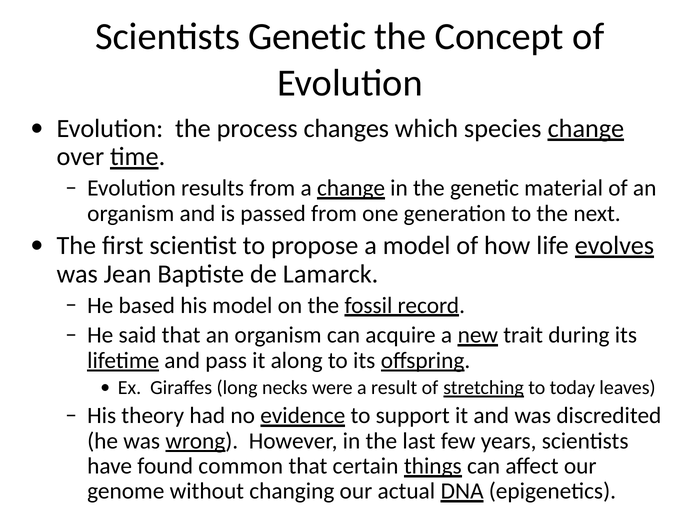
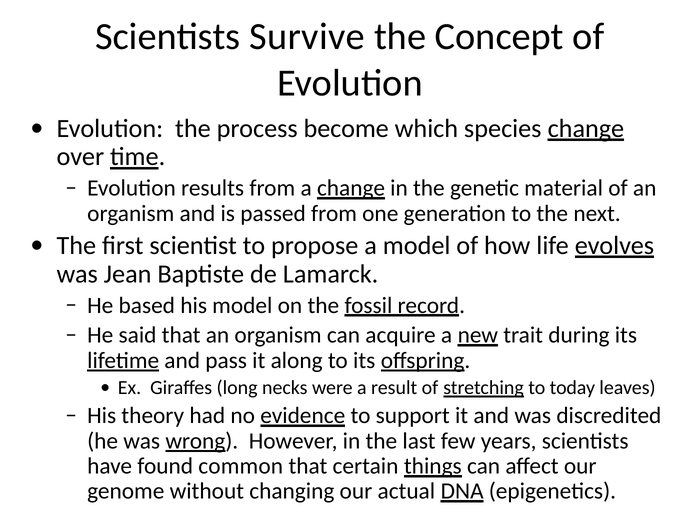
Scientists Genetic: Genetic -> Survive (307, 37)
changes: changes -> become (346, 128)
